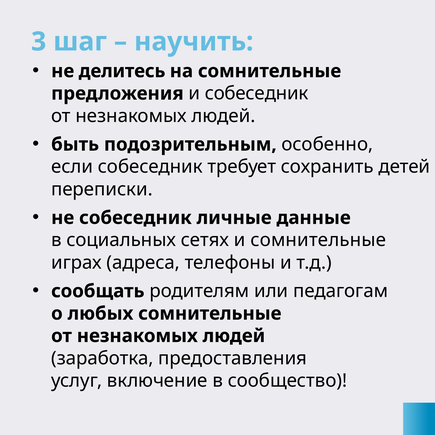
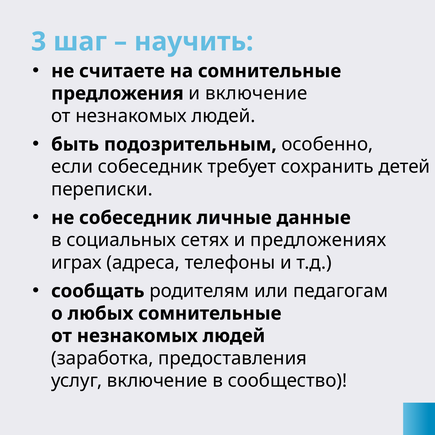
делитесь: делитесь -> считаете (122, 71)
и собеседник: собеседник -> включение (256, 93)
и сомнительные: сомнительные -> предложениях (318, 240)
